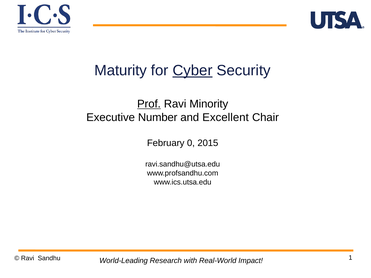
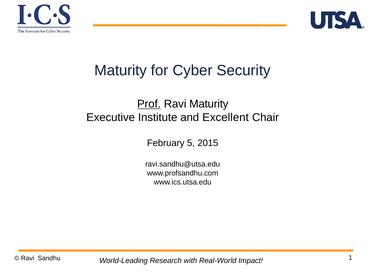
Cyber underline: present -> none (193, 71)
Ravi Minority: Minority -> Maturity (209, 104)
Number: Number -> Institute (158, 117)
0: 0 -> 5 (191, 143)
